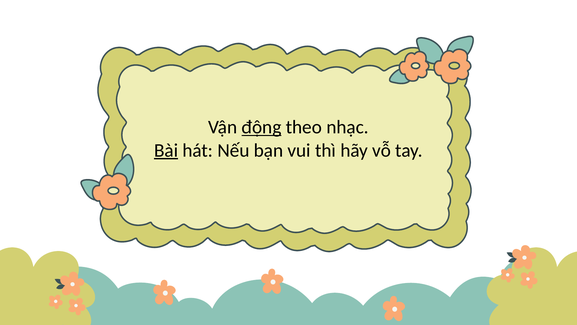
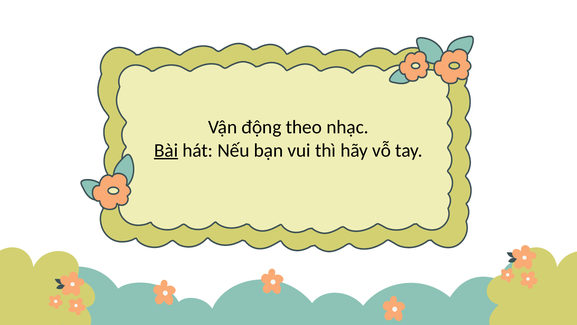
động underline: present -> none (262, 127)
